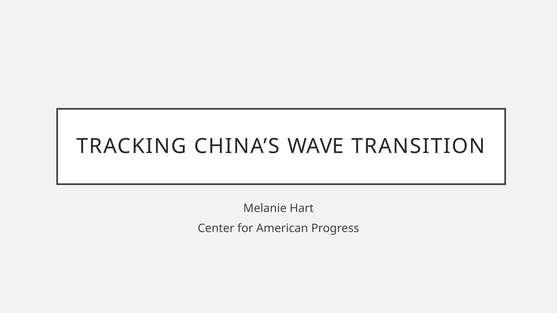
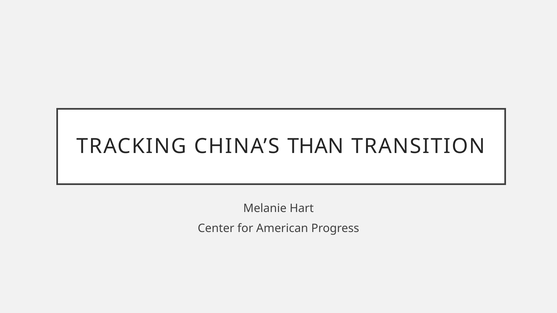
WAVE: WAVE -> THAN (316, 146)
